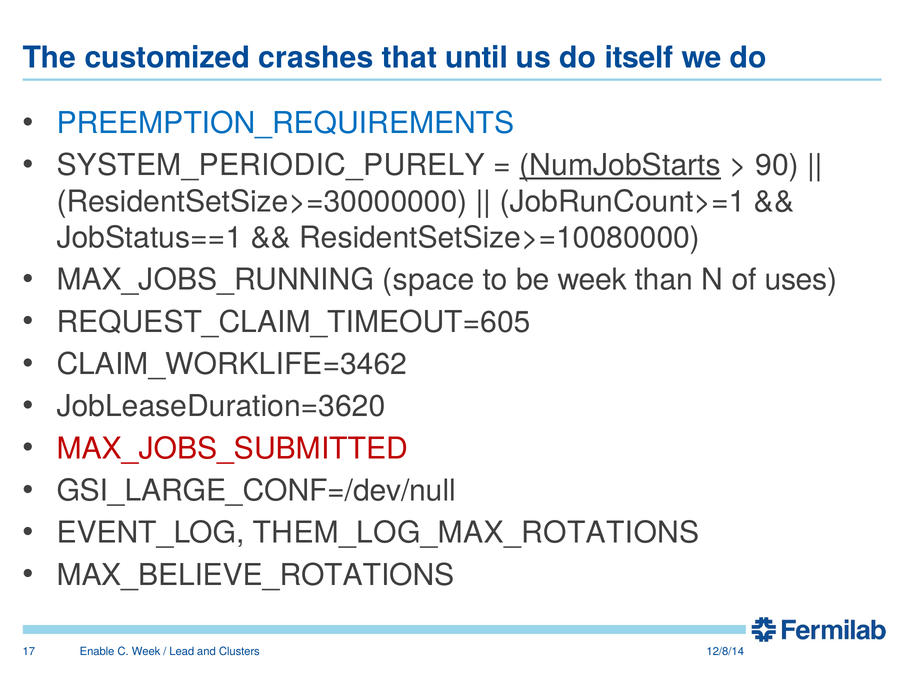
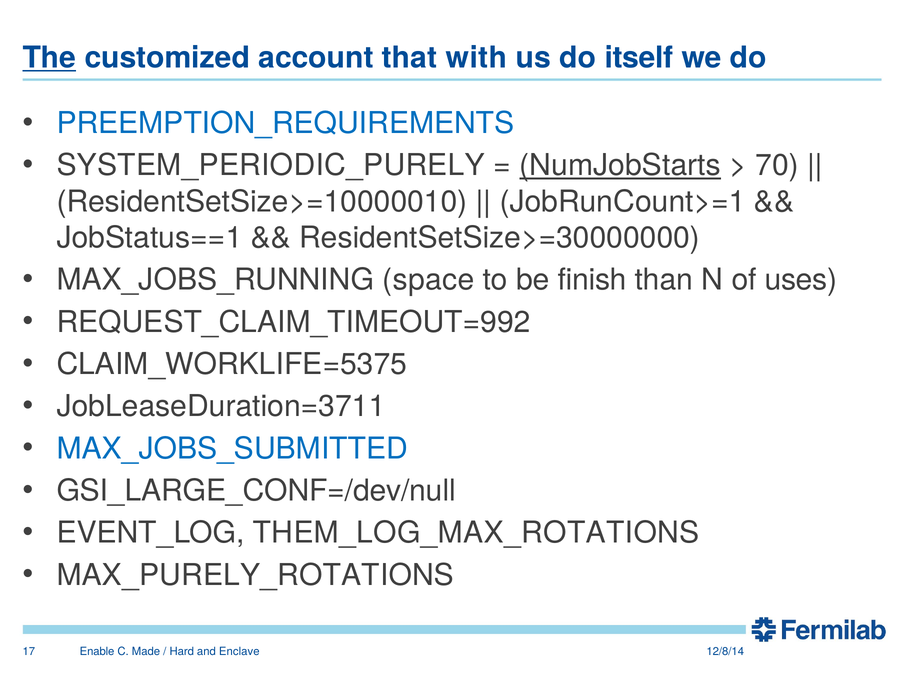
The underline: none -> present (49, 58)
crashes: crashes -> account (316, 58)
until: until -> with (476, 58)
90: 90 -> 70 (777, 165)
ResidentSetSize>=30000000: ResidentSetSize>=30000000 -> ResidentSetSize>=10000010 (262, 202)
ResidentSetSize>=10080000: ResidentSetSize>=10080000 -> ResidentSetSize>=30000000 (500, 238)
be week: week -> finish (592, 280)
REQUEST_CLAIM_TIMEOUT=605: REQUEST_CLAIM_TIMEOUT=605 -> REQUEST_CLAIM_TIMEOUT=992 (294, 322)
CLAIM_WORKLIFE=3462: CLAIM_WORKLIFE=3462 -> CLAIM_WORKLIFE=5375 (232, 364)
JobLeaseDuration=3620: JobLeaseDuration=3620 -> JobLeaseDuration=3711 (221, 406)
MAX_JOBS_SUBMITTED colour: red -> blue (232, 449)
MAX_BELIEVE_ROTATIONS: MAX_BELIEVE_ROTATIONS -> MAX_PURELY_ROTATIONS (255, 575)
C Week: Week -> Made (146, 652)
Lead: Lead -> Hard (182, 652)
Clusters: Clusters -> Enclave (239, 652)
